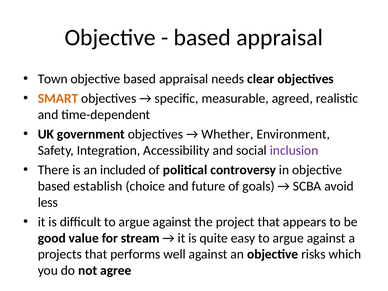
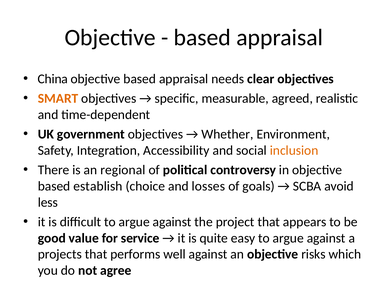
Town: Town -> China (53, 79)
inclusion colour: purple -> orange (294, 150)
included: included -> regional (123, 170)
future: future -> losses (208, 186)
stream: stream -> service (140, 238)
